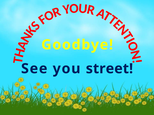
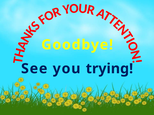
street: street -> trying (109, 69)
